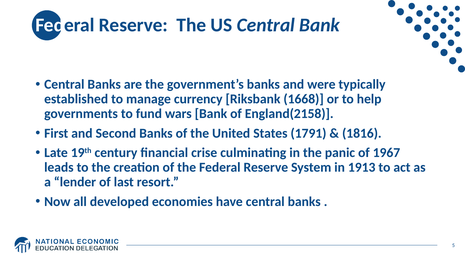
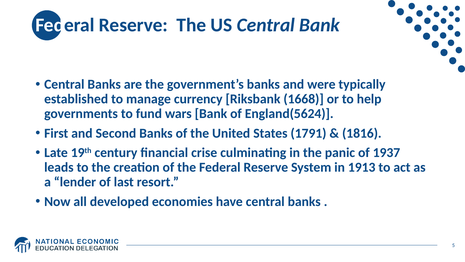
England(2158: England(2158 -> England(5624 (289, 114)
1967: 1967 -> 1937 (386, 153)
